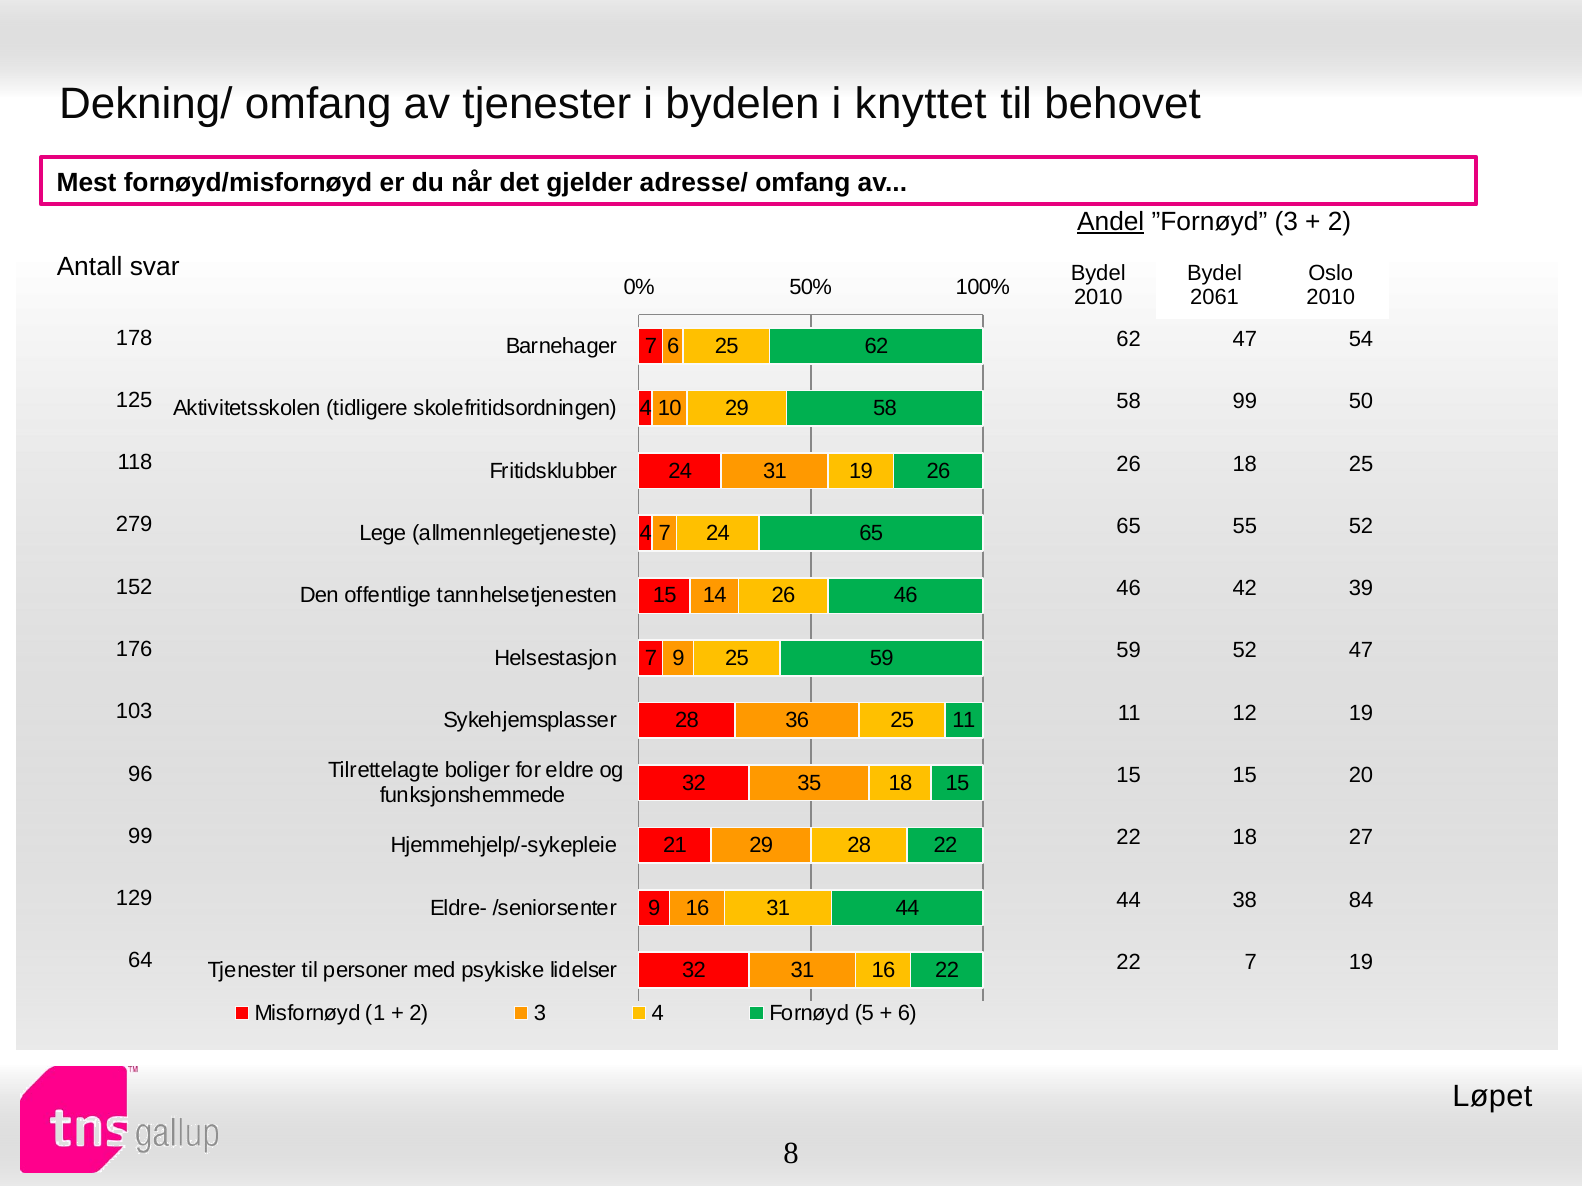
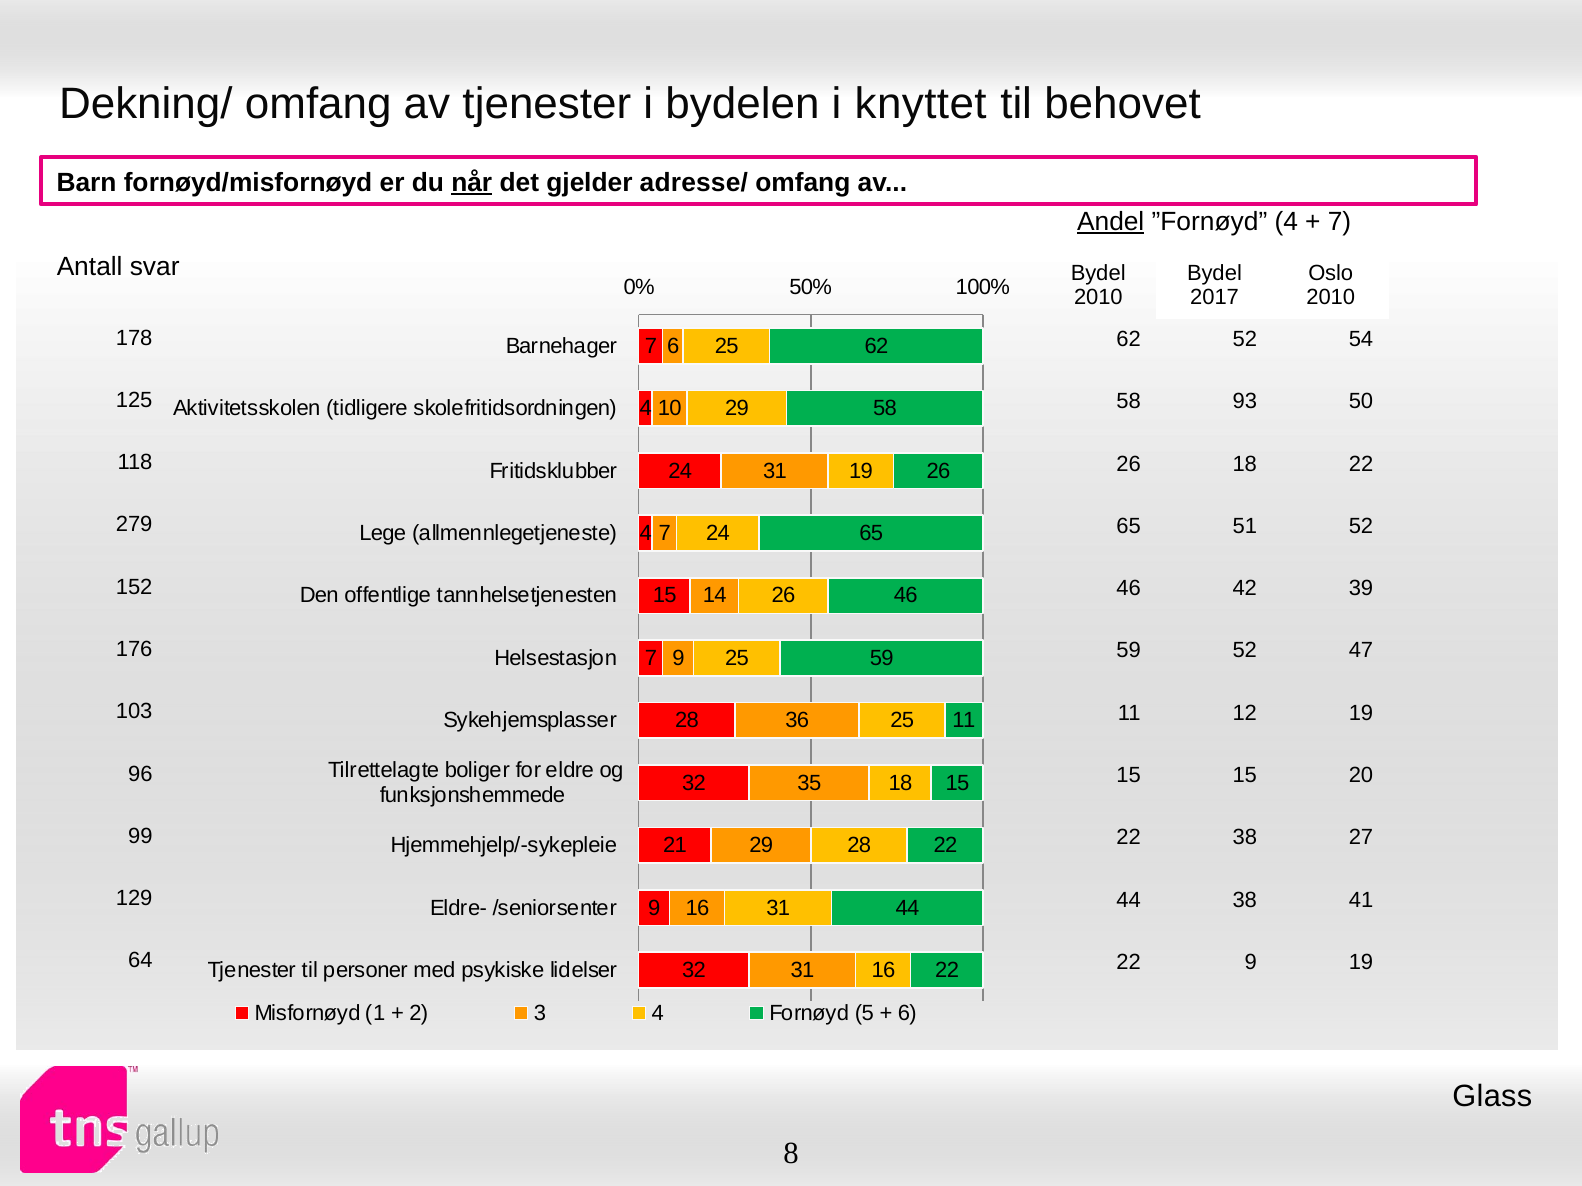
Mest: Mest -> Barn (87, 183)
når underline: none -> present (472, 183)
”Fornøyd 3: 3 -> 4 (1286, 222)
2: 2 -> 7 (1340, 222)
2061: 2061 -> 2017 (1215, 297)
62 47: 47 -> 52 (1245, 340)
58 99: 99 -> 93 (1245, 402)
18 25: 25 -> 22 (1361, 464)
55: 55 -> 51 (1245, 526)
22 18: 18 -> 38 (1245, 838)
84: 84 -> 41 (1361, 900)
22 7: 7 -> 9 (1251, 962)
Løpet: Løpet -> Glass (1492, 1097)
